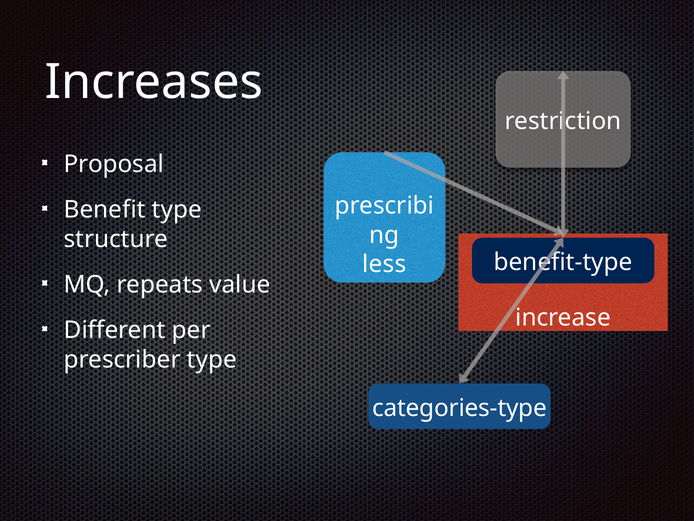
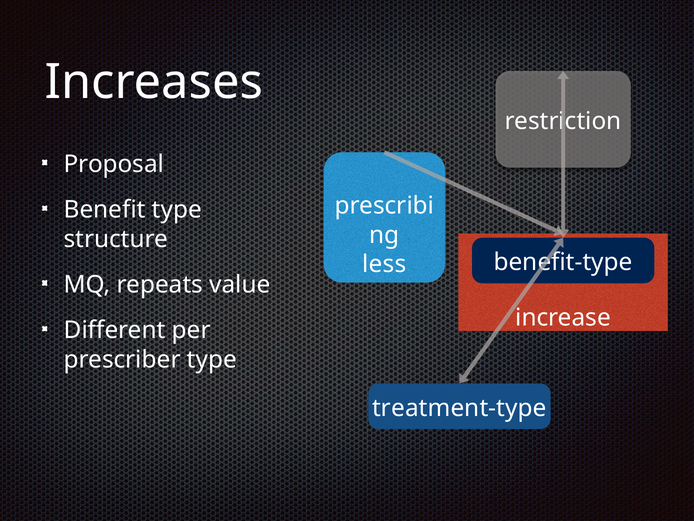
categories-type: categories-type -> treatment-type (459, 408)
